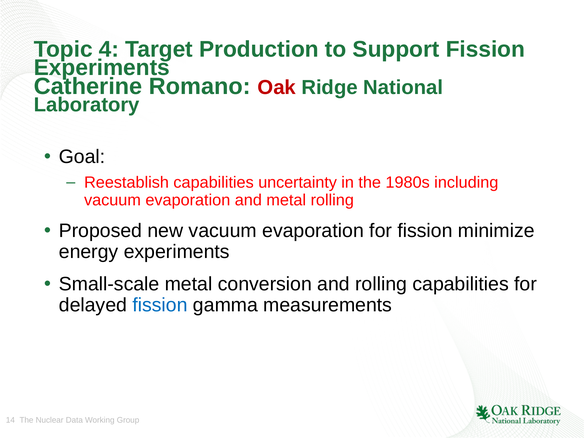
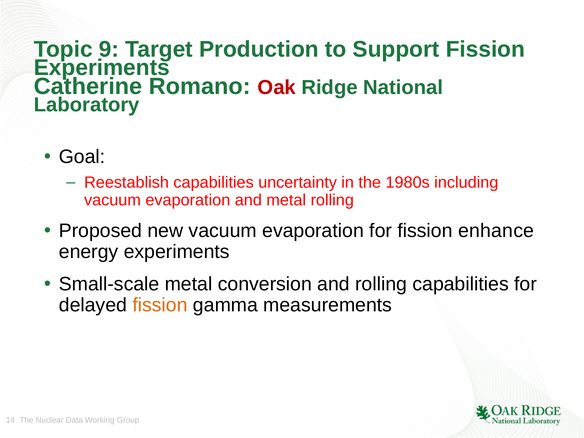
4: 4 -> 9 (109, 49)
minimize: minimize -> enhance (496, 231)
fission colour: blue -> orange (160, 305)
